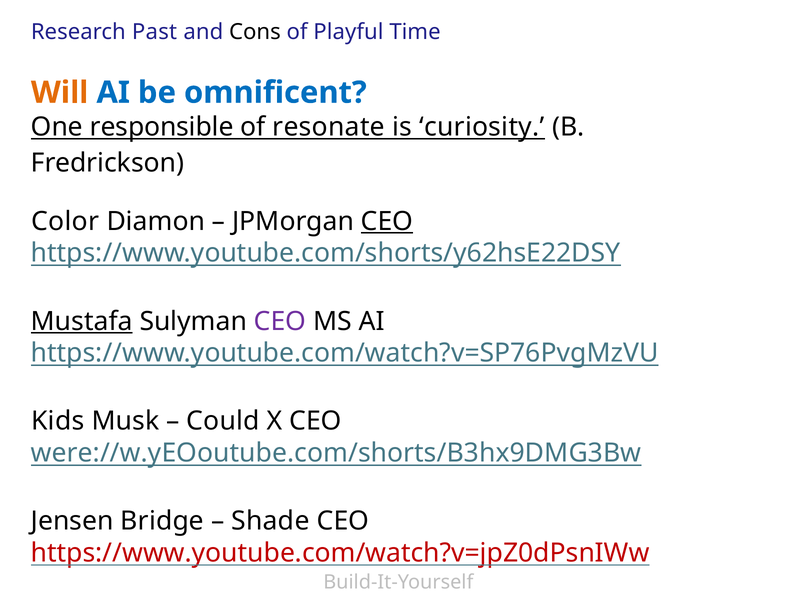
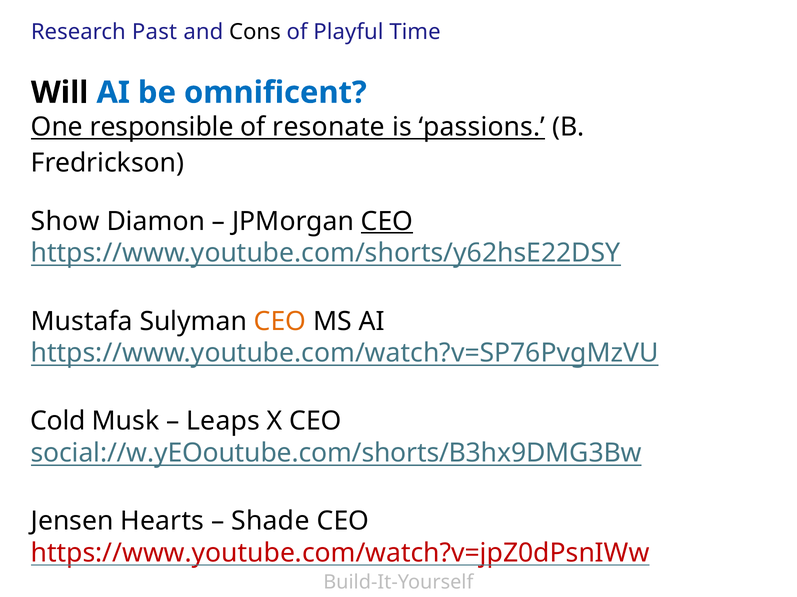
Will colour: orange -> black (60, 93)
curiosity: curiosity -> passions (482, 127)
Color: Color -> Show (65, 222)
Mustafa underline: present -> none (82, 322)
CEO colour: purple -> orange (280, 322)
Kids: Kids -> Cold (58, 422)
Could: Could -> Leaps (223, 422)
were://w.yEOoutube.com/shorts/B3hx9DMG3Bw: were://w.yEOoutube.com/shorts/B3hx9DMG3Bw -> social://w.yEOoutube.com/shorts/B3hx9DMG3Bw (336, 454)
Bridge: Bridge -> Hearts (162, 522)
